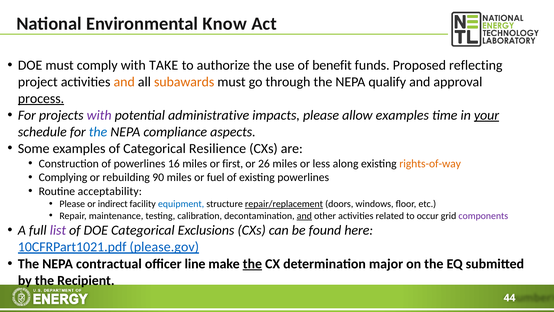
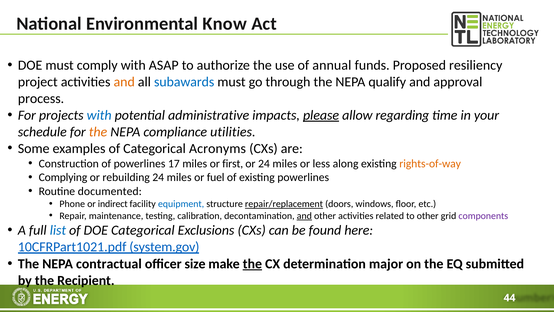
TAKE: TAKE -> ASAP (164, 65)
benefit: benefit -> annual (332, 65)
reflecting: reflecting -> resiliency (476, 65)
subawards colour: orange -> blue (184, 82)
process underline: present -> none (41, 98)
with colour: purple -> blue (99, 115)
please underline: none -> present (321, 115)
allow examples: examples -> regarding (402, 115)
your underline: present -> none (487, 115)
the colour: blue -> orange (98, 132)
aspects: aspects -> utilities (233, 132)
Resilience: Resilience -> Acronyms (218, 148)
16: 16 -> 17 (174, 163)
or 26: 26 -> 24 (264, 163)
rebuilding 90: 90 -> 24 (158, 177)
acceptability: acceptability -> documented (110, 191)
Please: Please -> Phone (72, 204)
to occur: occur -> other (428, 216)
list colour: purple -> blue (58, 230)
please.gov: please.gov -> system.gov (164, 247)
line: line -> size (195, 264)
